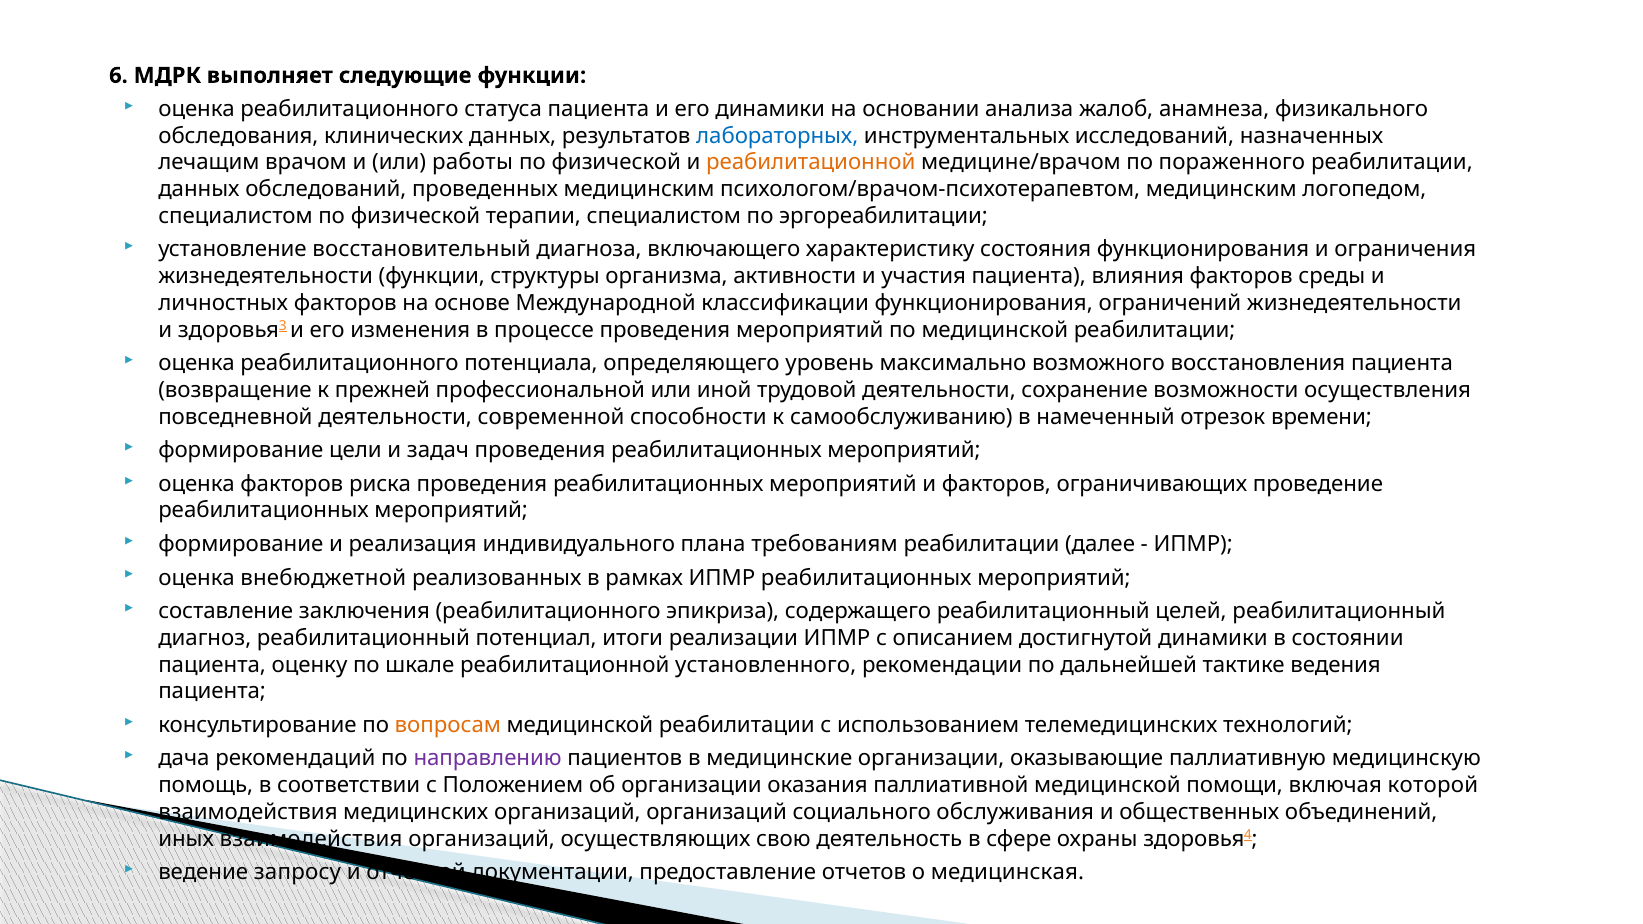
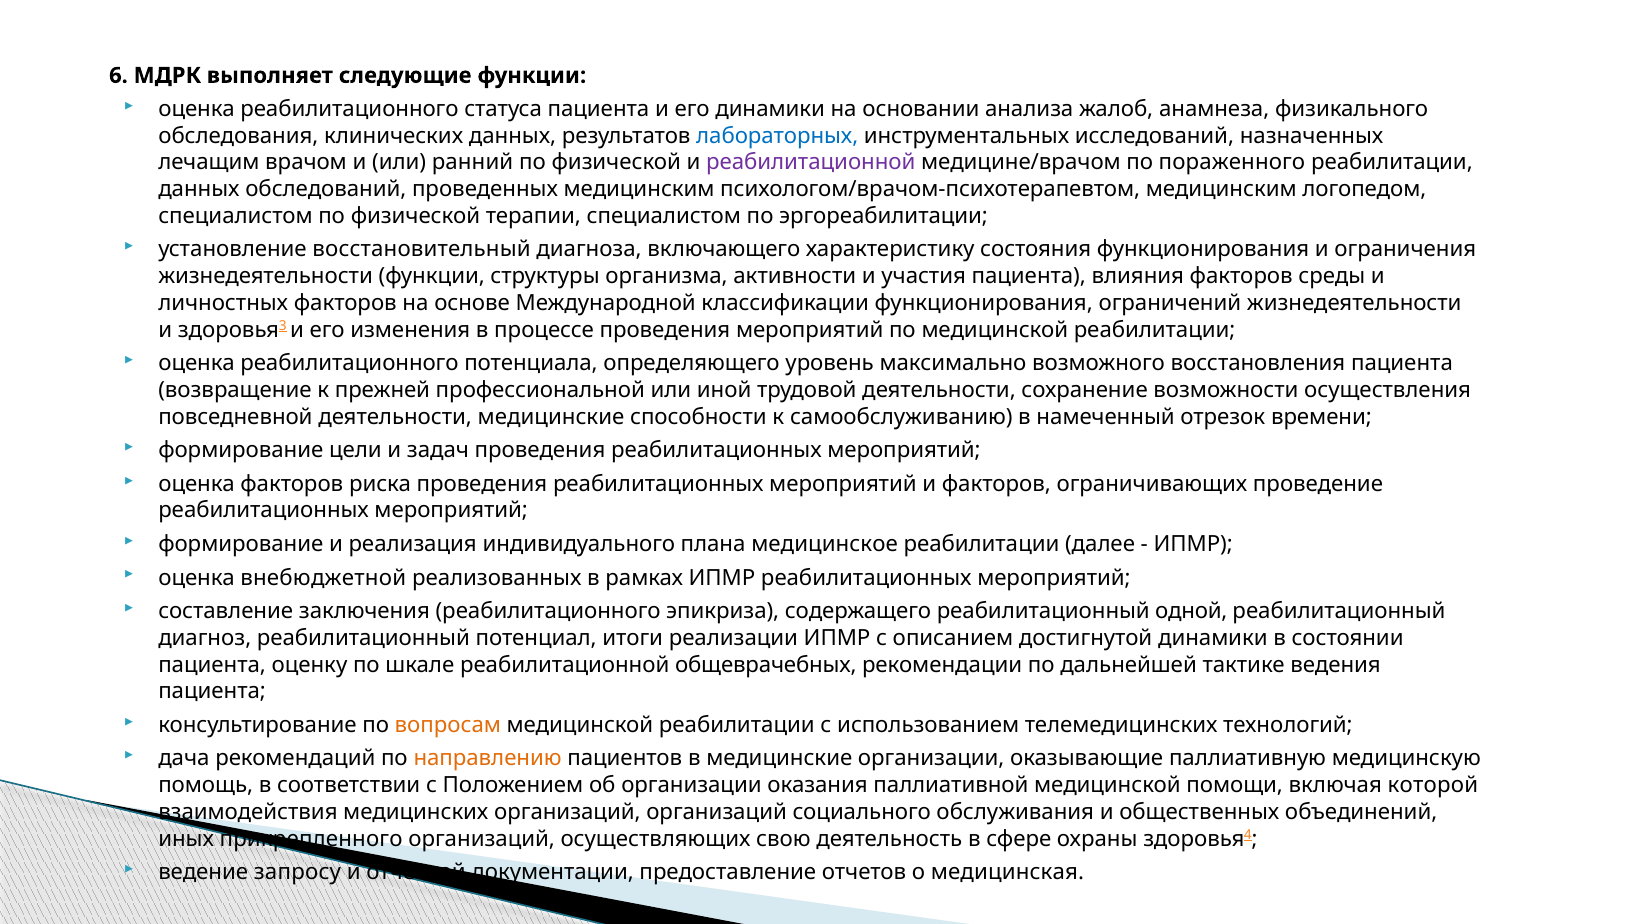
работы: работы -> ранний (473, 163)
реабилитационной colour: orange -> purple (811, 163)
деятельности современной: современной -> медицинские (551, 417)
требованиям: требованиям -> медицинское (825, 544)
целей: целей -> одной (1191, 611)
установленного: установленного -> общеврачебных (766, 665)
направлению colour: purple -> orange (488, 759)
иных взаимодействия: взаимодействия -> прикрепленного (311, 839)
